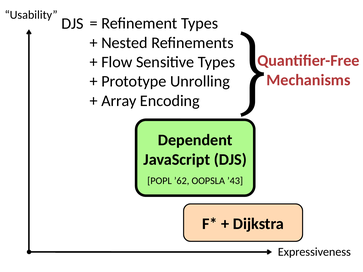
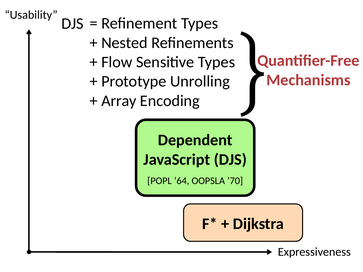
’62: ’62 -> ’64 (182, 181)
’43: ’43 -> ’70 (235, 181)
